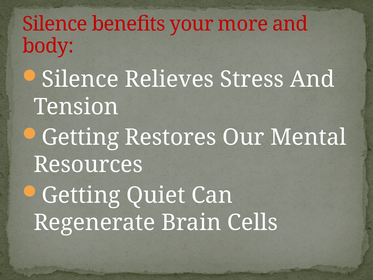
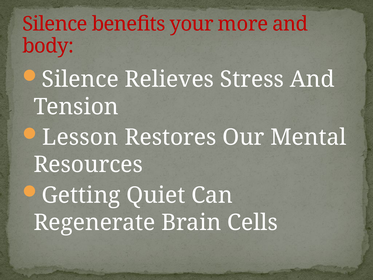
Getting: Getting -> Lesson (80, 137)
